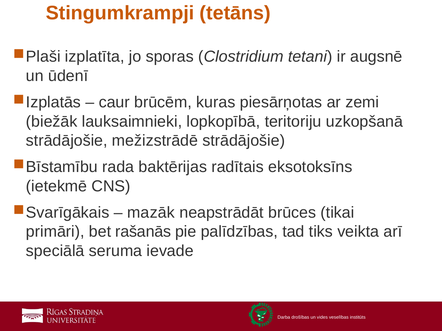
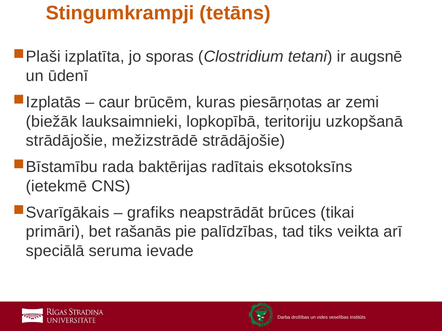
mazāk: mazāk -> grafiks (151, 213)
